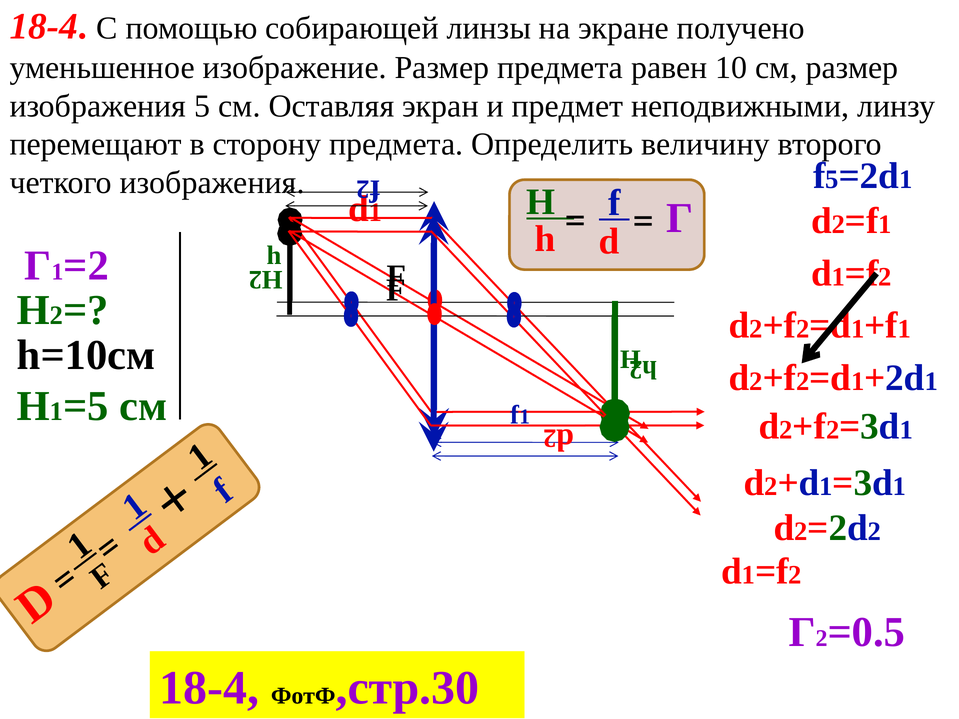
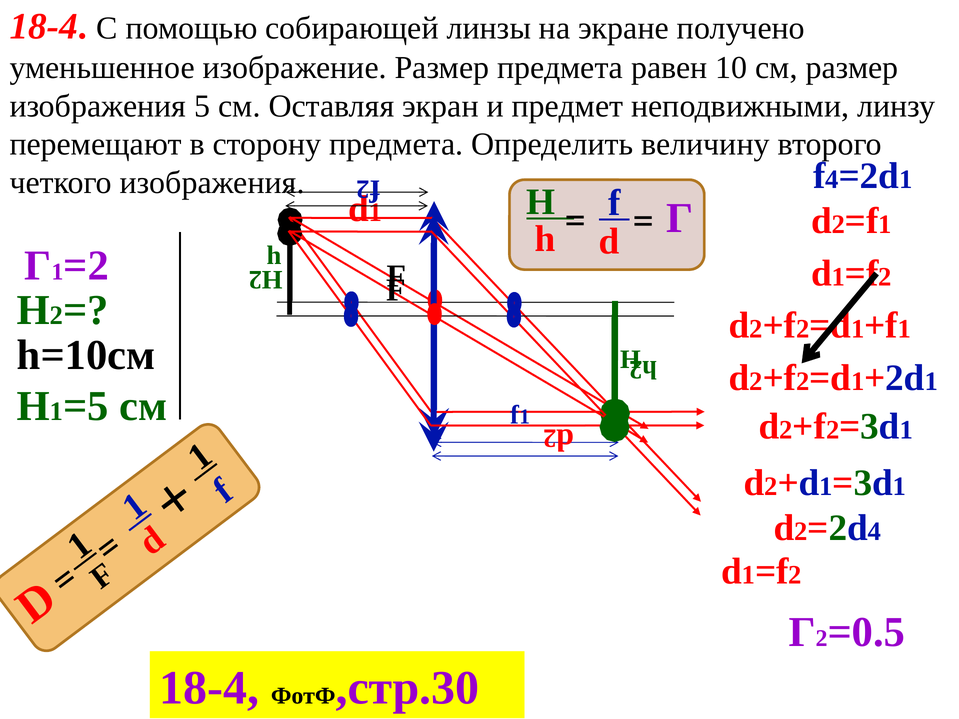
f 5: 5 -> 4 (832, 180)
2: 2 -> 4 (874, 532)
